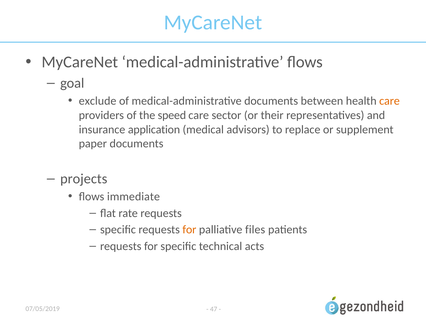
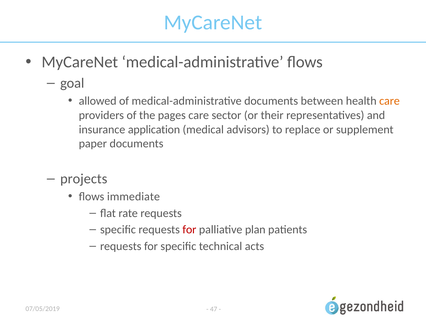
exclude: exclude -> allowed (98, 101)
speed: speed -> pages (172, 115)
for colour: orange -> red (189, 230)
files: files -> plan (255, 230)
